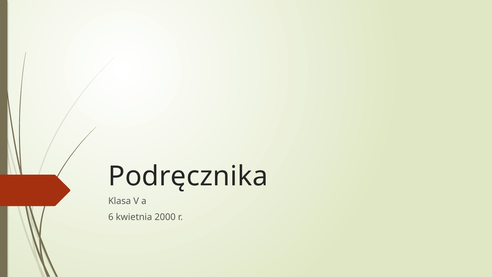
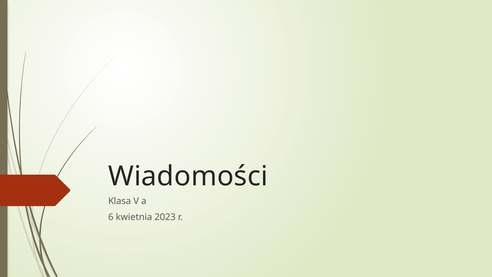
Podręcznika: Podręcznika -> Wiadomości (188, 176)
2000: 2000 -> 2023 (165, 217)
